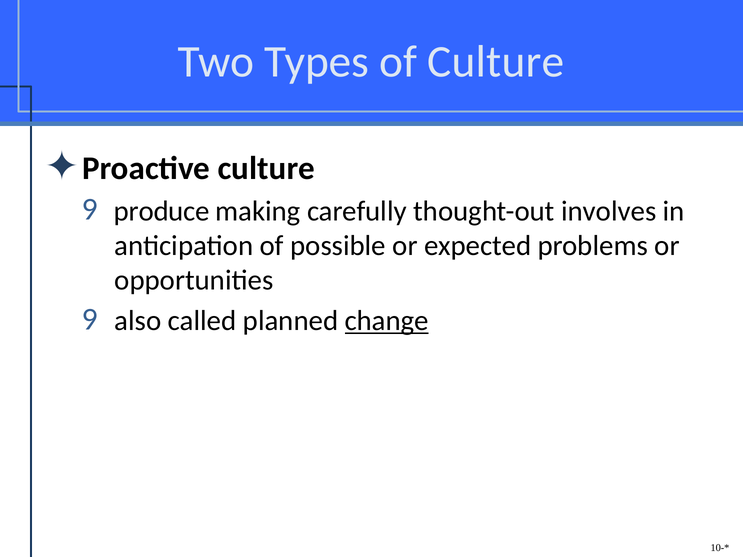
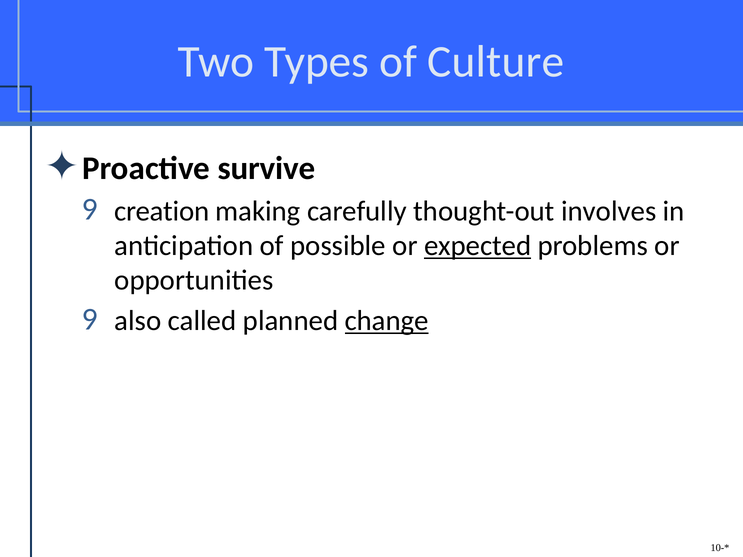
Proactive culture: culture -> survive (266, 169)
produce: produce -> creation (162, 211)
expected underline: none -> present (478, 246)
